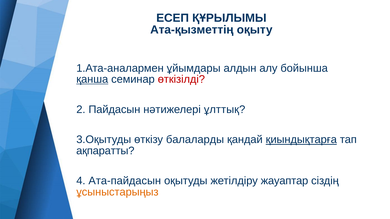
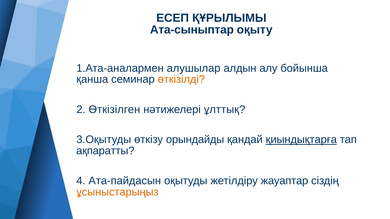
Ата-қызметтің: Ата-қызметтің -> Ата-сыныптар (192, 30)
ұйымдары: ұйымдары -> алушылар (194, 68)
қанша underline: present -> none (92, 79)
өткізілді colour: red -> orange (181, 79)
Пайдасын: Пайдасын -> Өткізілген (114, 110)
балаларды: балаларды -> орындайды (195, 140)
